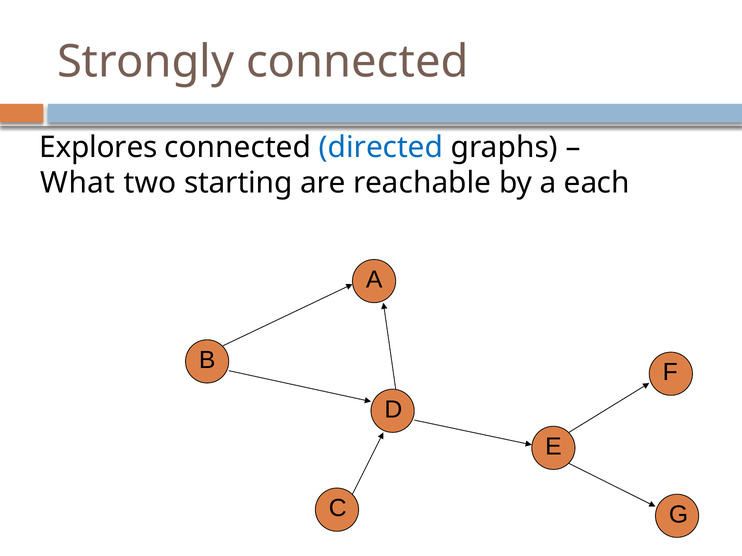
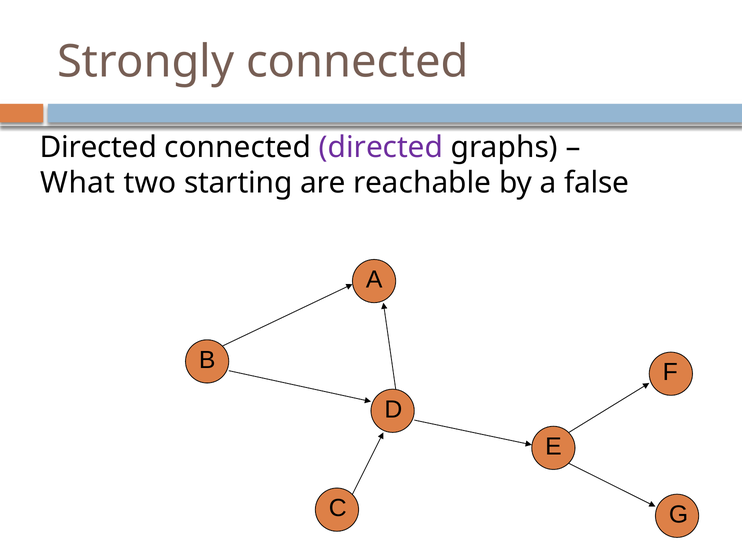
Explores: Explores -> Directed (98, 147)
directed colour: blue -> purple (381, 147)
each: each -> false (597, 183)
